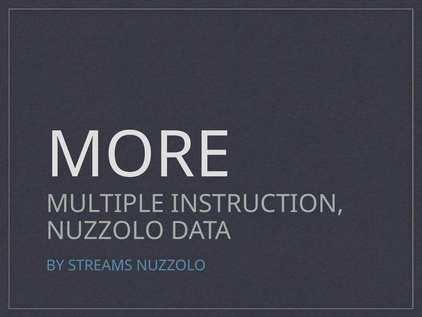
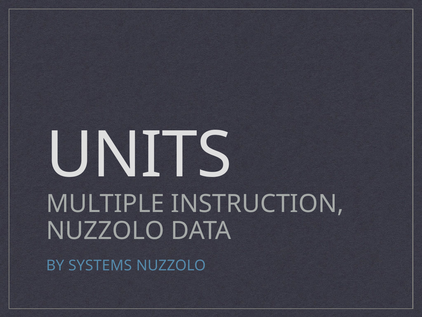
MORE: MORE -> UNITS (139, 155)
STREAMS: STREAMS -> SYSTEMS (100, 265)
